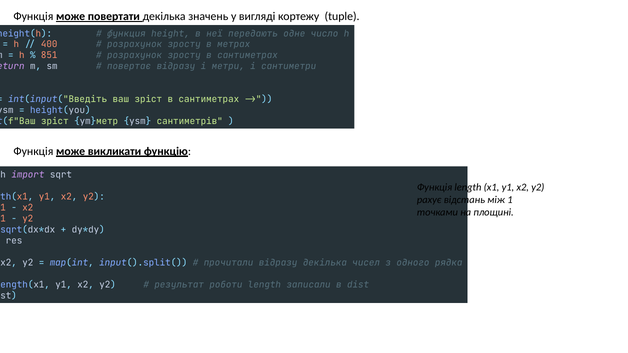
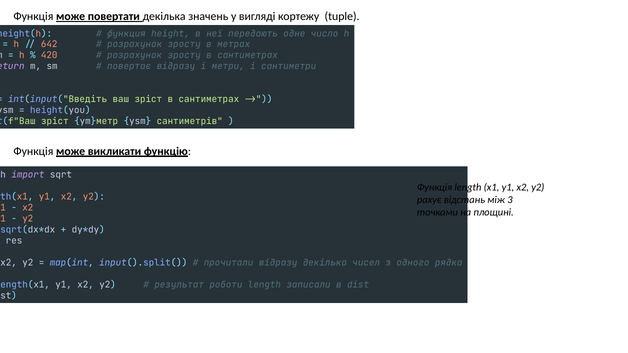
400: 400 -> 642 (49, 45)
851: 851 -> 420 (49, 55)
1: 1 -> 3 (510, 200)
